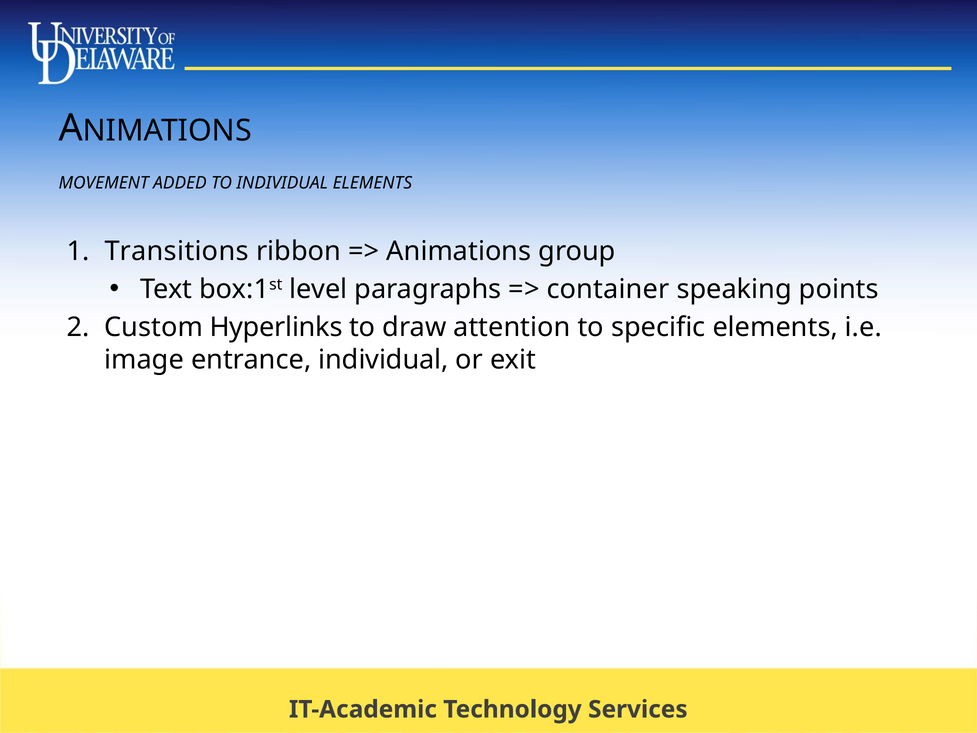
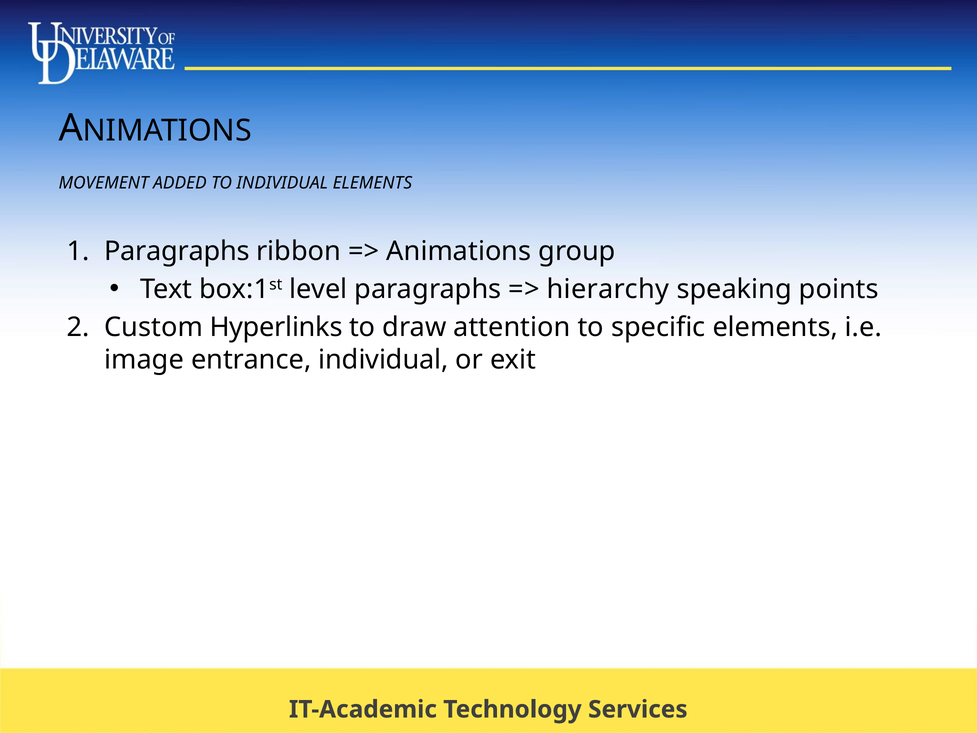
Transitions: Transitions -> Paragraphs (177, 251)
container: container -> hierarchy (608, 289)
